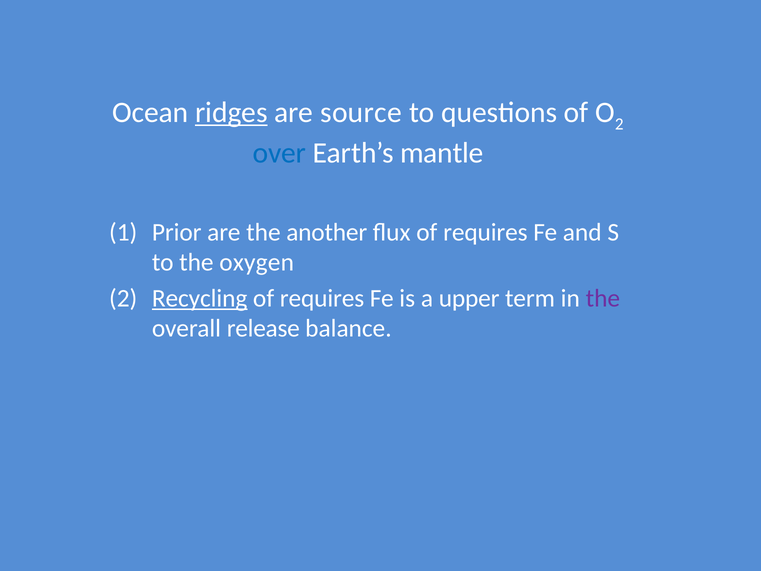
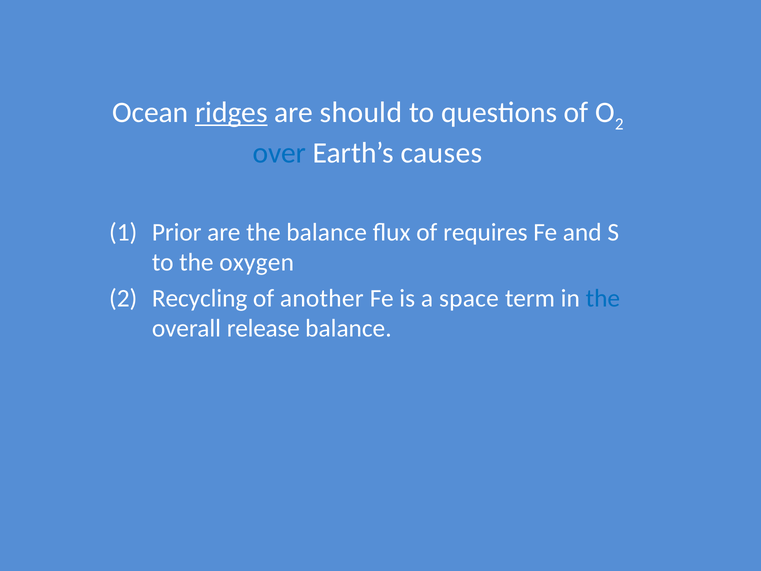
source: source -> should (361, 112)
mantle: mantle -> causes (441, 153)
the another: another -> balance (327, 232)
Recycling underline: present -> none (200, 298)
requires: requires -> another (322, 298)
upper: upper -> space (469, 298)
the colour: purple -> blue (603, 298)
